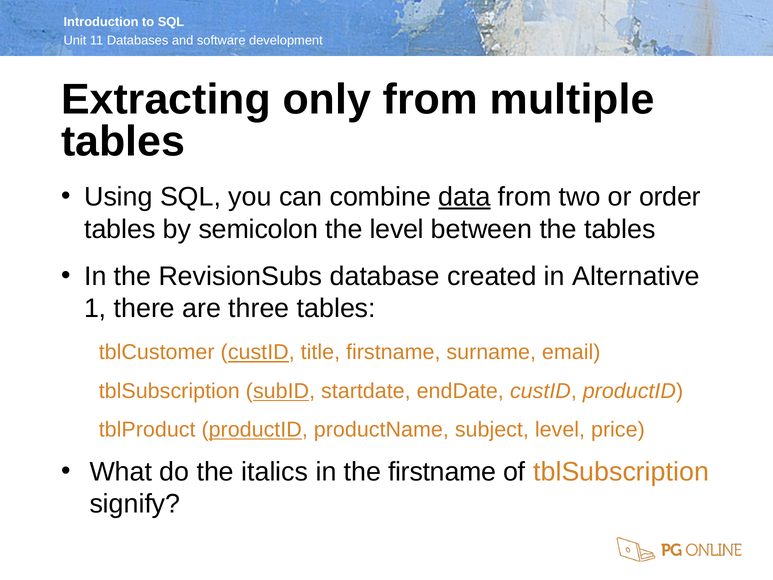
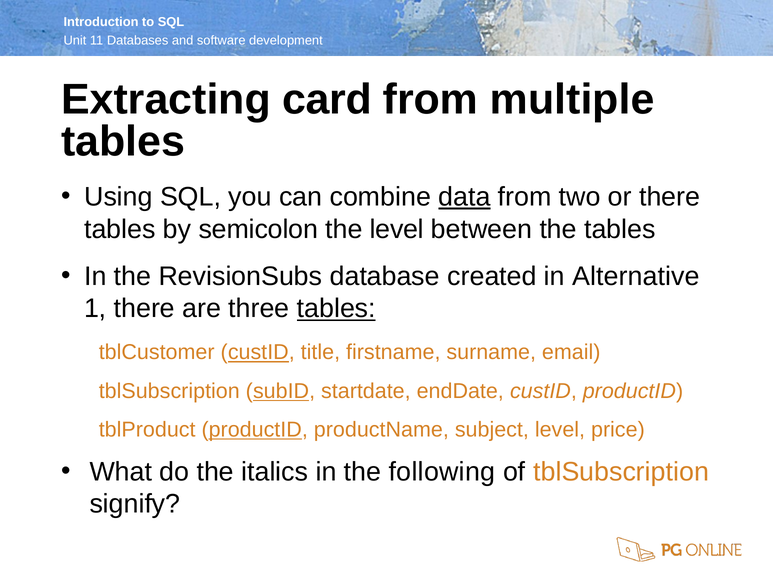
only: only -> card (327, 100)
or order: order -> there (670, 197)
tables underline: none -> present (336, 308)
the firstname: firstname -> following (442, 472)
